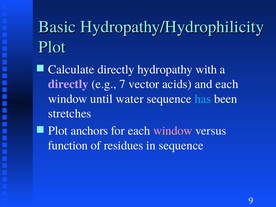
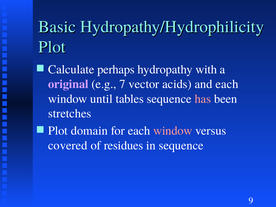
Calculate directly: directly -> perhaps (116, 69)
directly: directly -> original (68, 84)
water: water -> tables (130, 99)
has colour: light blue -> pink (203, 99)
anchors: anchors -> domain (89, 131)
function: function -> covered (68, 145)
